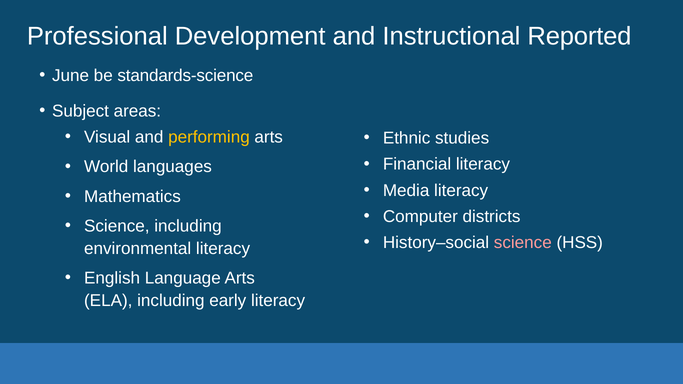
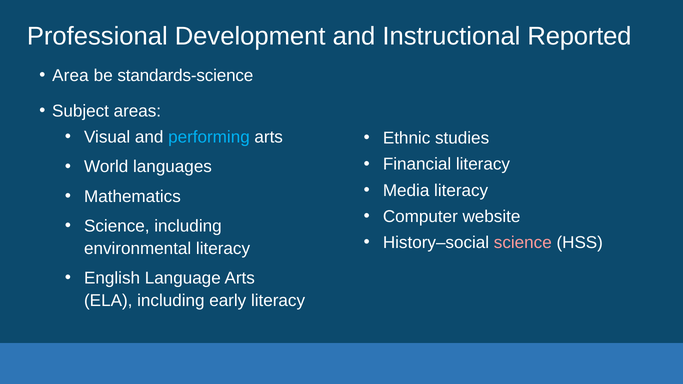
June: June -> Area (70, 75)
performing colour: yellow -> light blue (209, 137)
districts: districts -> website (491, 217)
